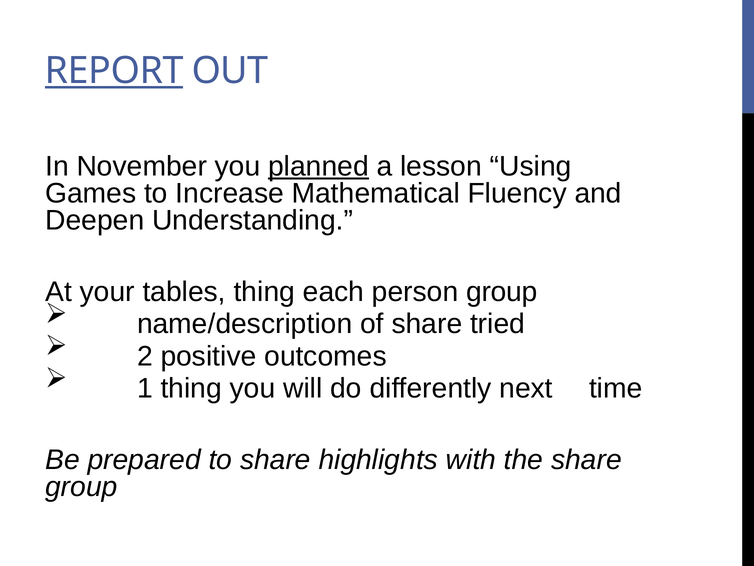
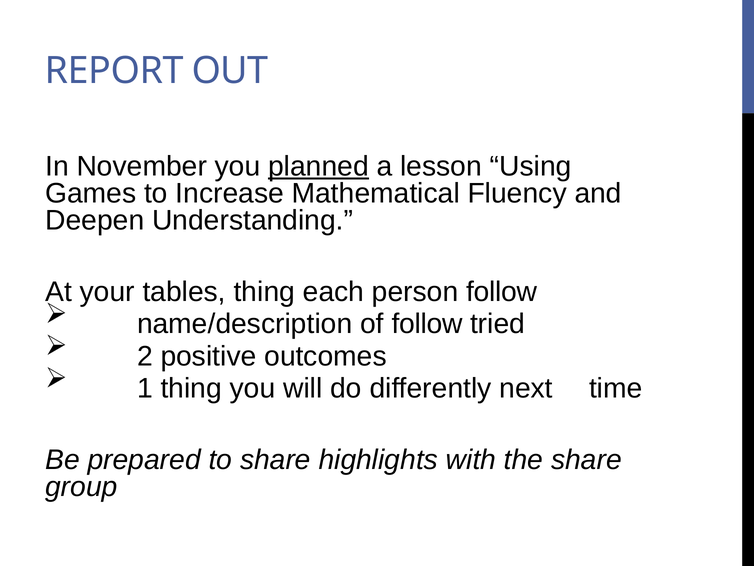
REPORT underline: present -> none (114, 71)
person group: group -> follow (502, 292)
of share: share -> follow (427, 324)
